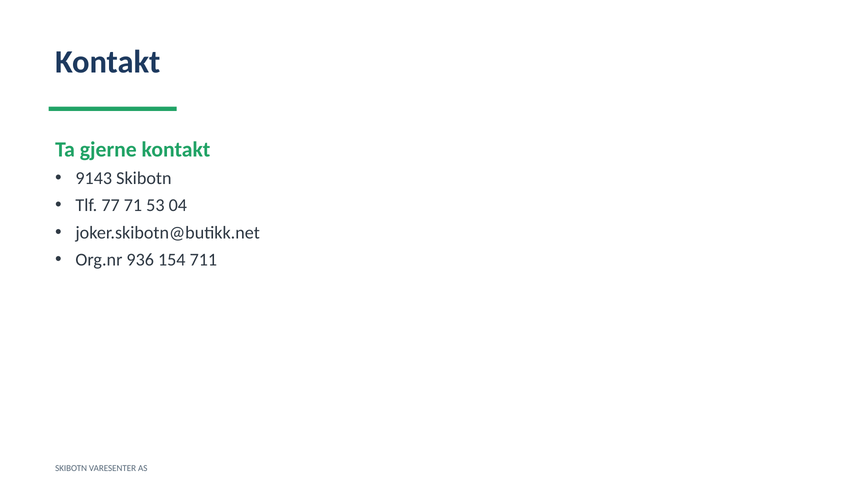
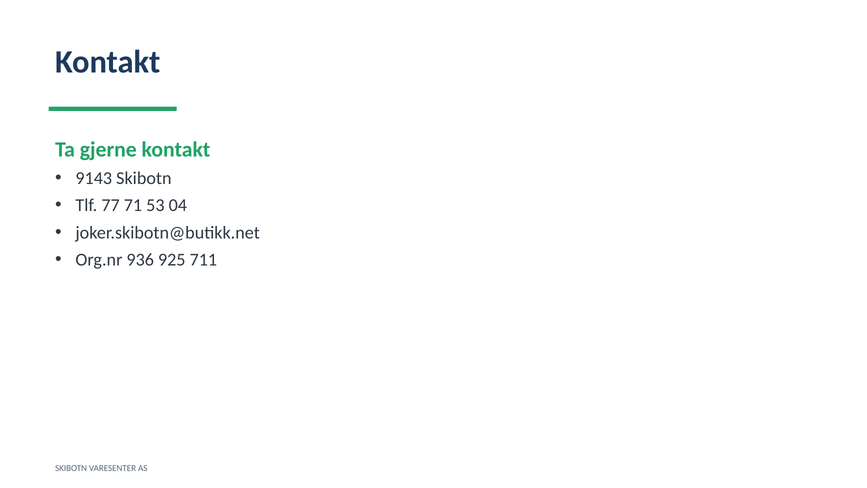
154: 154 -> 925 (172, 260)
